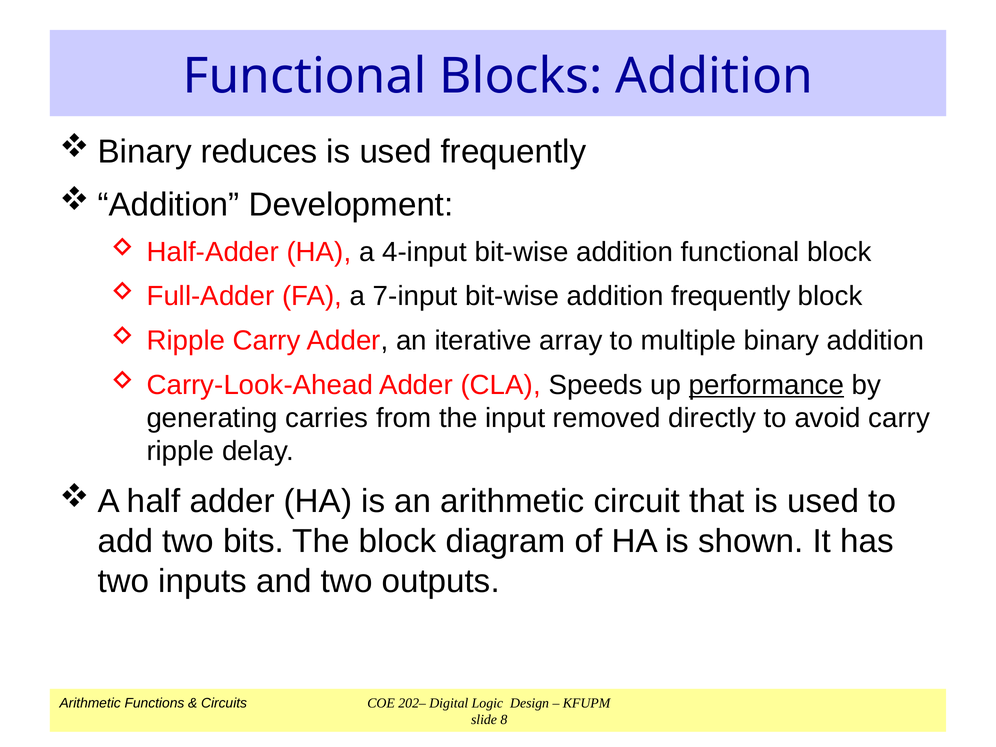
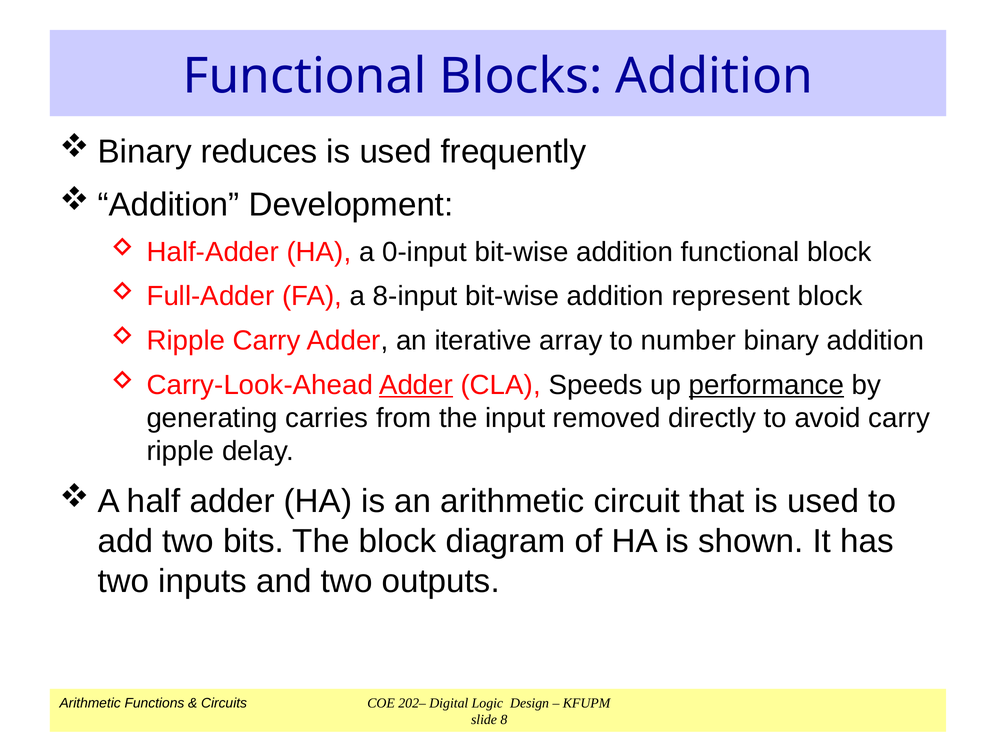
4-input: 4-input -> 0-input (425, 252)
7-input: 7-input -> 8-input (415, 296)
addition frequently: frequently -> represent (731, 296)
multiple: multiple -> number (688, 341)
Adder underline: none -> present (416, 385)
